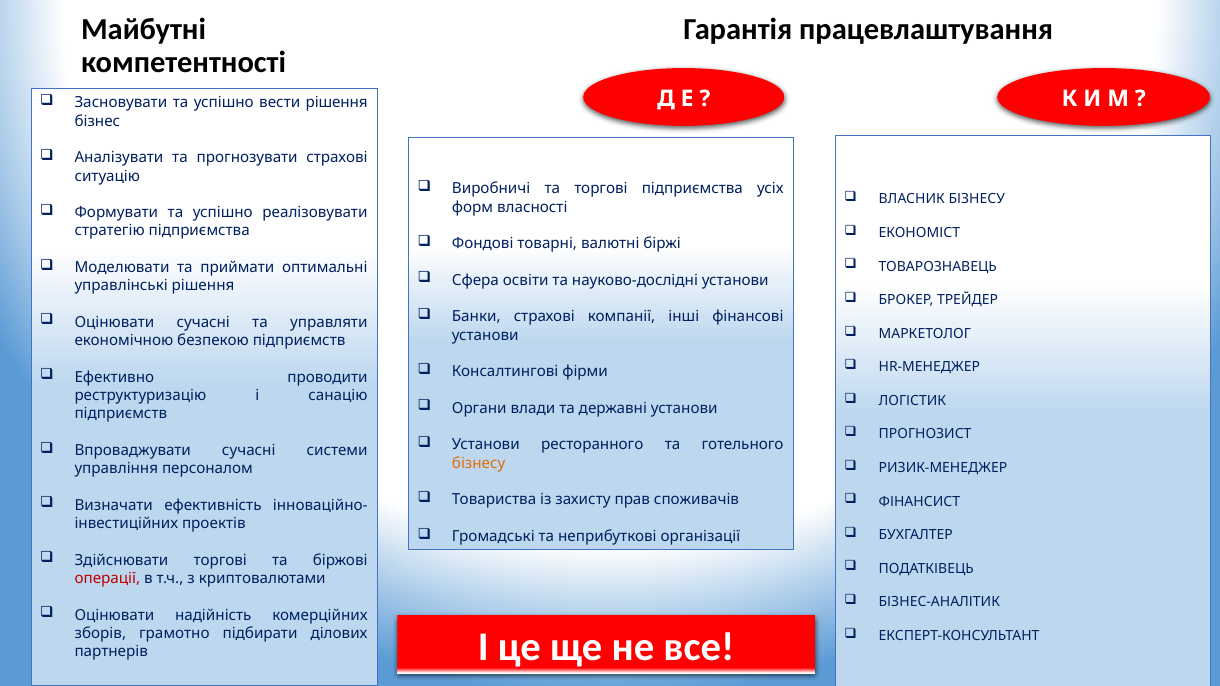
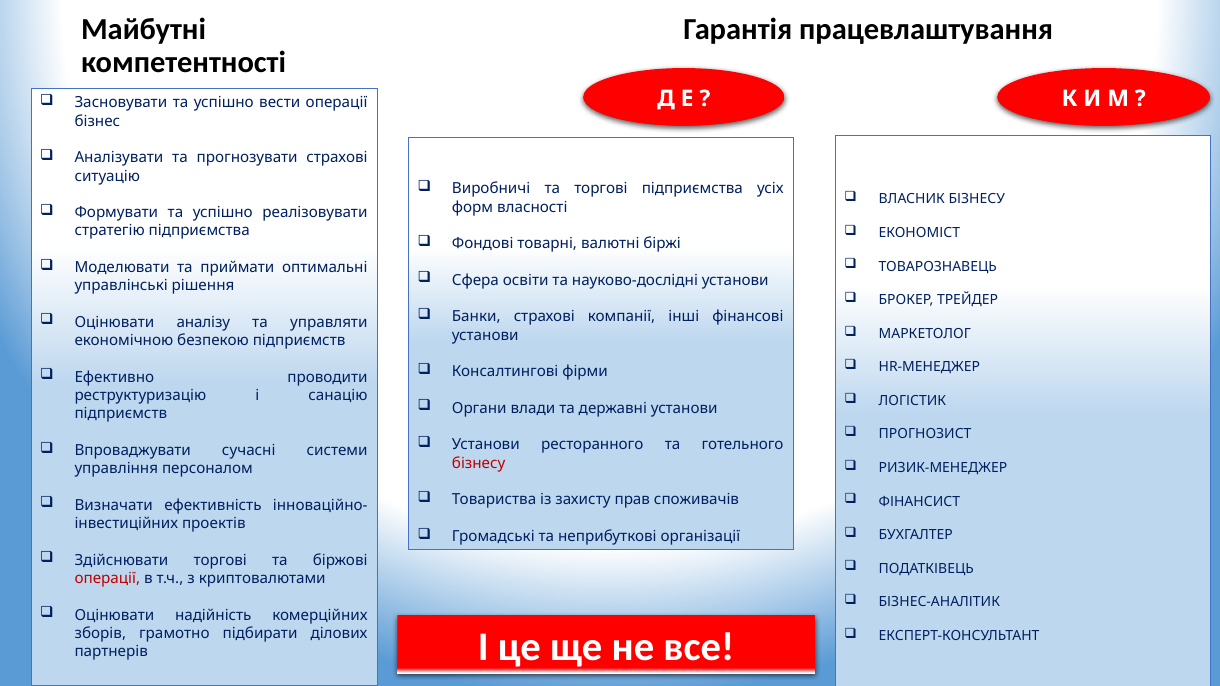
вести рішення: рішення -> операції (337, 103)
Оцінювати сучасні: сучасні -> аналізу (203, 323)
бізнесу colour: orange -> red (479, 463)
